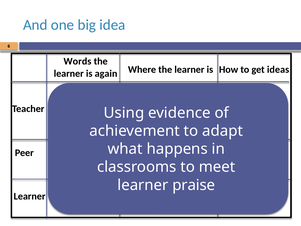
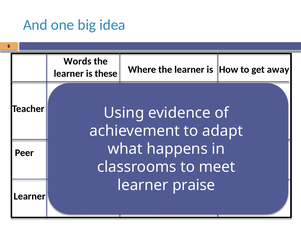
again: again -> these (106, 73)
ideas: ideas -> away (278, 69)
